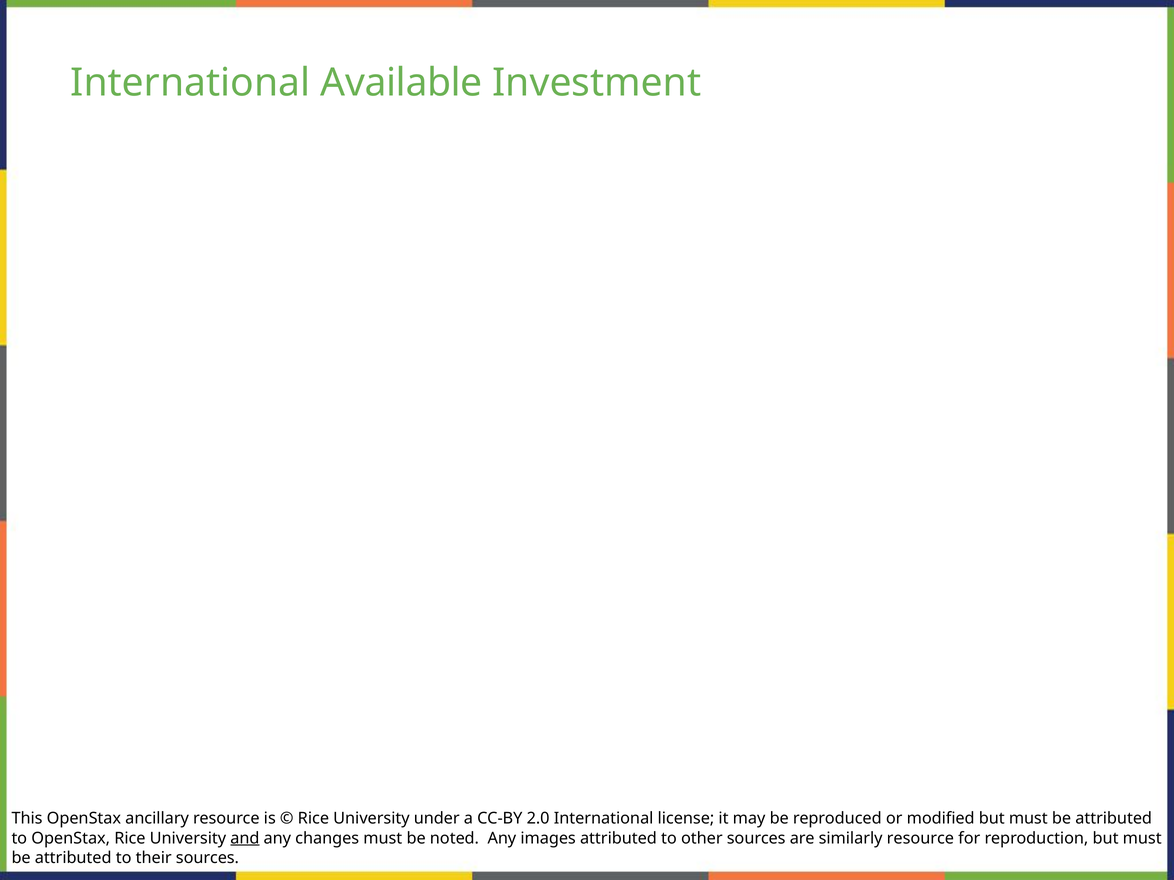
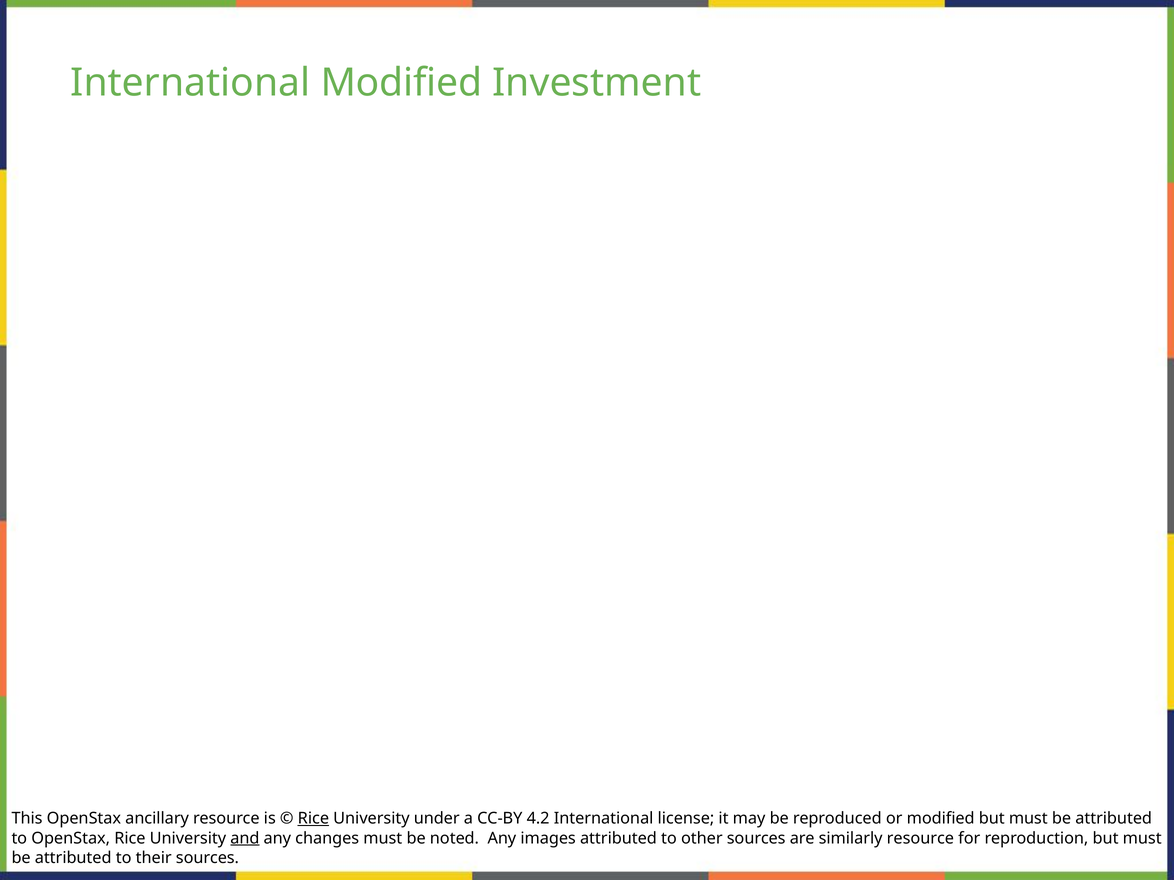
International Available: Available -> Modified (401, 83)
Rice underline: none -> present (313, 819)
2.0: 2.0 -> 4.2 (538, 819)
